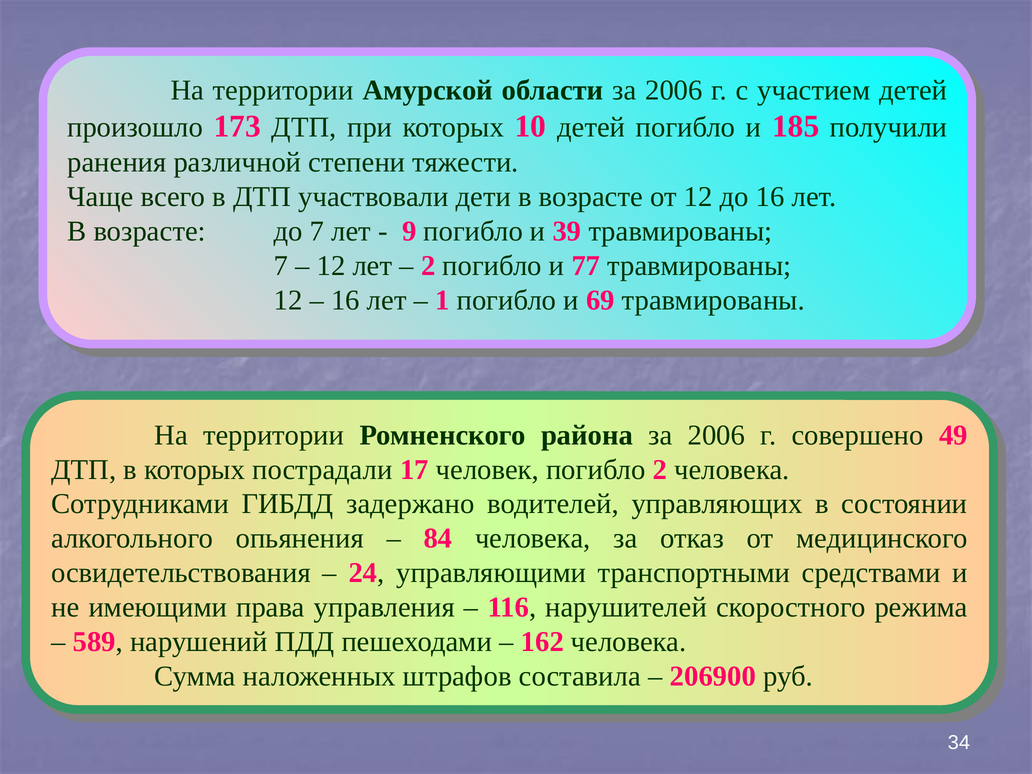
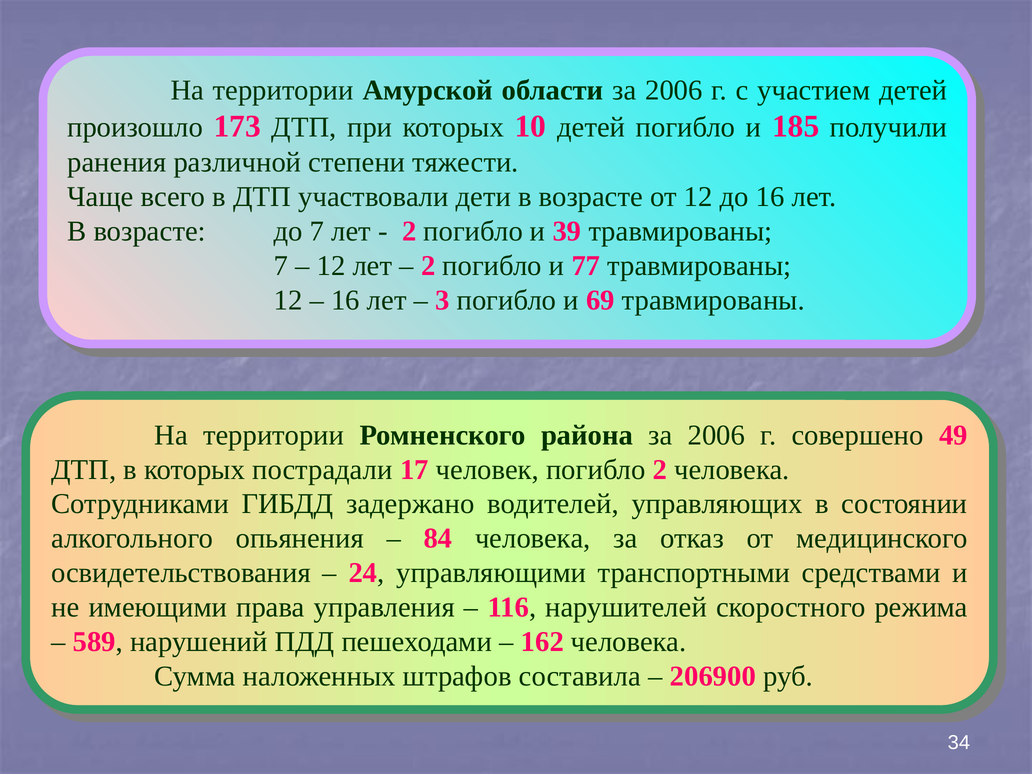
9: 9 -> 2 (409, 231)
1: 1 -> 3 (443, 300)
